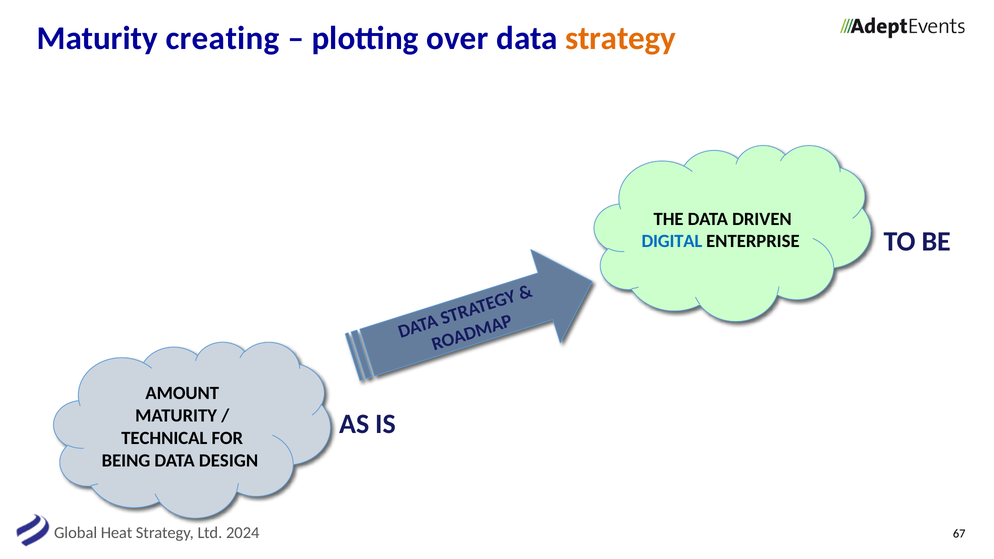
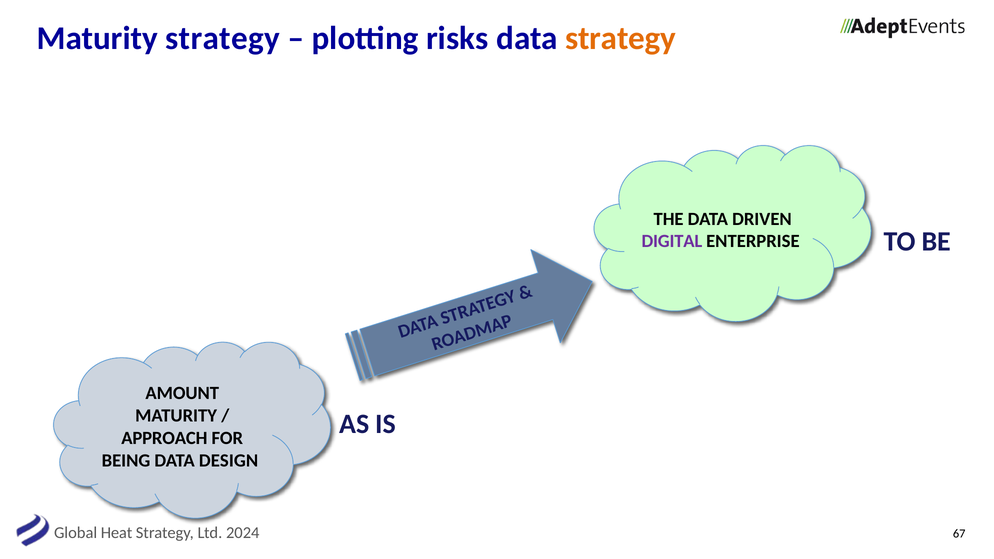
Maturity creating: creating -> strategy (223, 39)
over: over -> risks (457, 39)
DIGITAL colour: blue -> purple (672, 241)
TECHNICAL: TECHNICAL -> APPROACH (164, 438)
